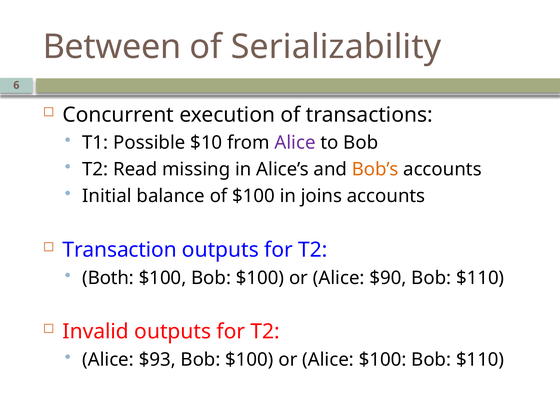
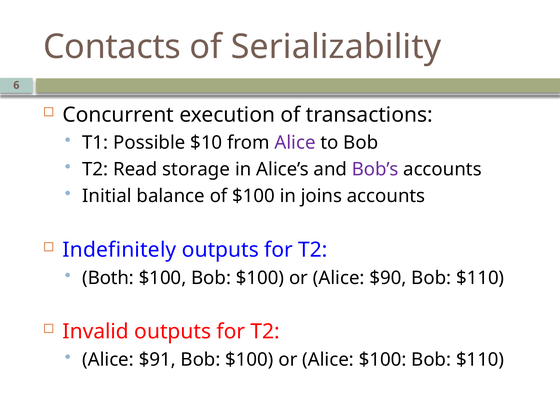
Between: Between -> Contacts (112, 47)
missing: missing -> storage (196, 169)
Bob’s colour: orange -> purple (375, 169)
Transaction: Transaction -> Indefinitely (120, 250)
$93: $93 -> $91 (157, 360)
